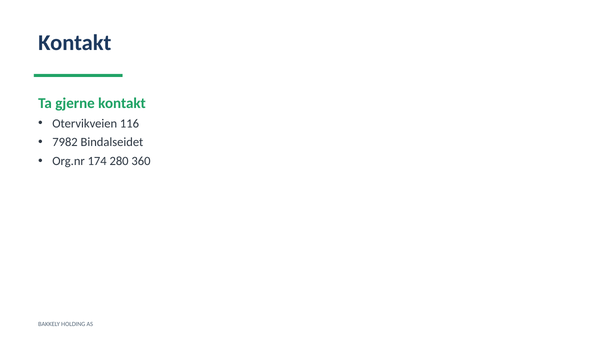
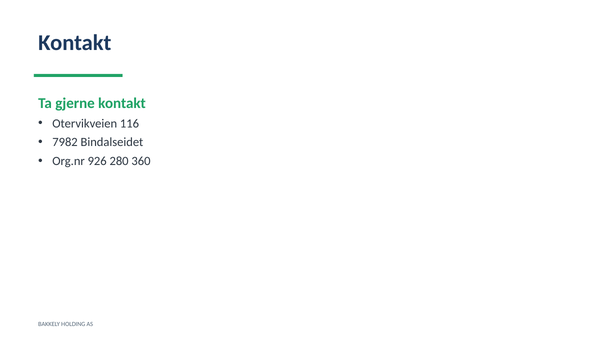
174: 174 -> 926 (97, 161)
